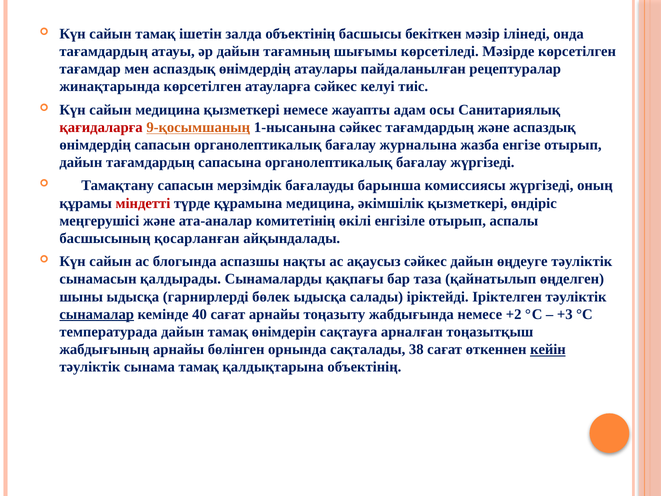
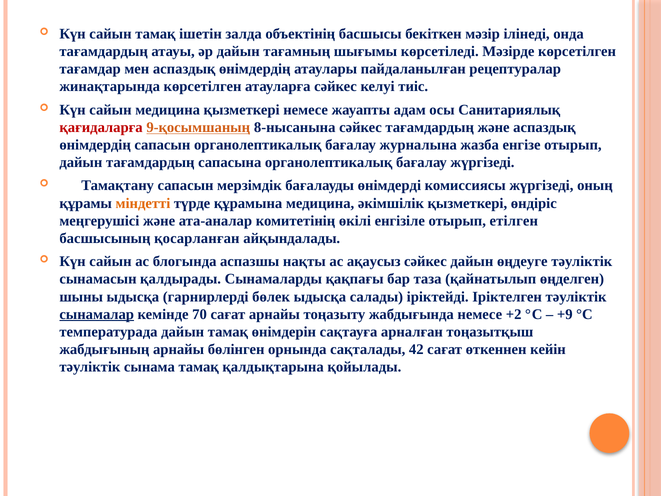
1-нысанына: 1-нысанына -> 8-нысанына (295, 127)
барынша: барынша -> өнімдерді (389, 185)
міндетті colour: red -> orange (143, 203)
аспалы: аспалы -> етілген (514, 221)
40: 40 -> 70 (200, 314)
+3: +3 -> +9 (565, 314)
38: 38 -> 42 (416, 349)
кейін underline: present -> none (548, 349)
қалдықтарына объектінің: объектінің -> қойылады (364, 367)
